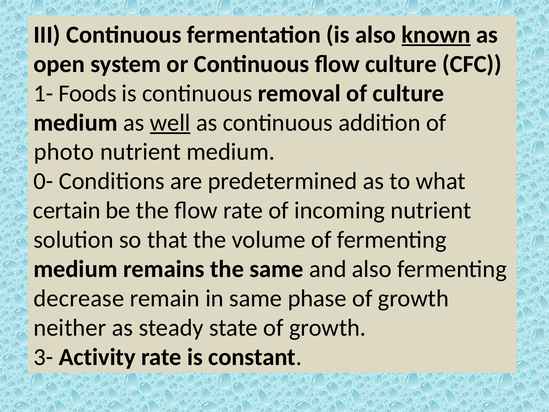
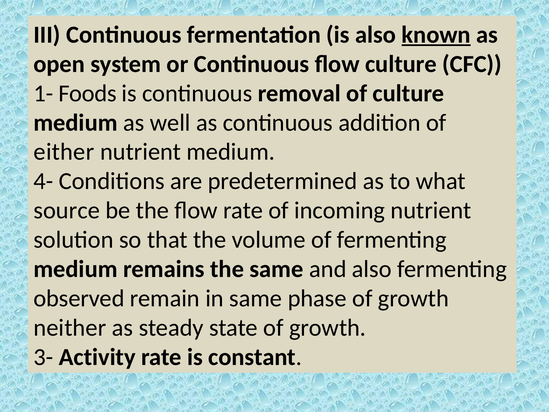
well underline: present -> none (170, 123)
photo: photo -> either (64, 152)
0-: 0- -> 4- (43, 181)
certain: certain -> source (67, 210)
decrease: decrease -> observed (79, 298)
